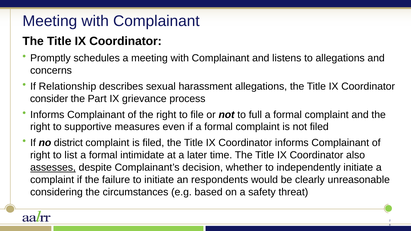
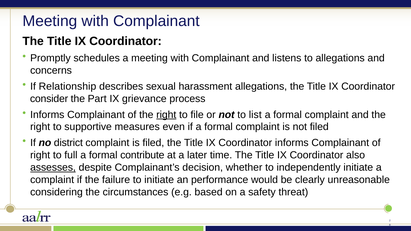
right underline: none -> present (166, 115)
full: full -> list (255, 115)
list: list -> full (71, 155)
intimidate: intimidate -> contribute (142, 155)
respondents: respondents -> performance (220, 180)
